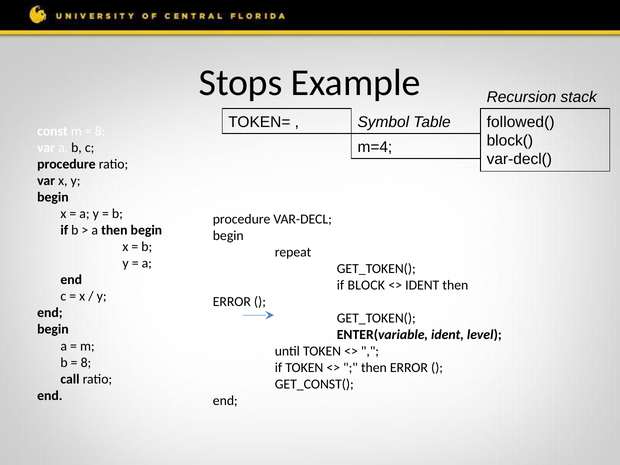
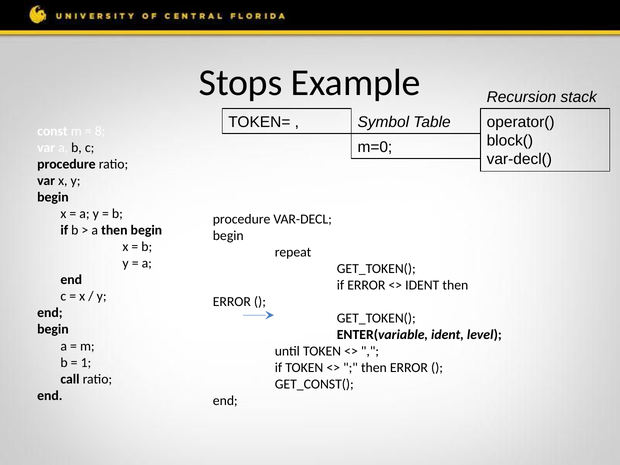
followed(: followed( -> operator( (521, 122)
m=4: m=4 -> m=0 (375, 147)
if BLOCK: BLOCK -> ERROR (366, 285)
8: 8 -> 1 (86, 363)
